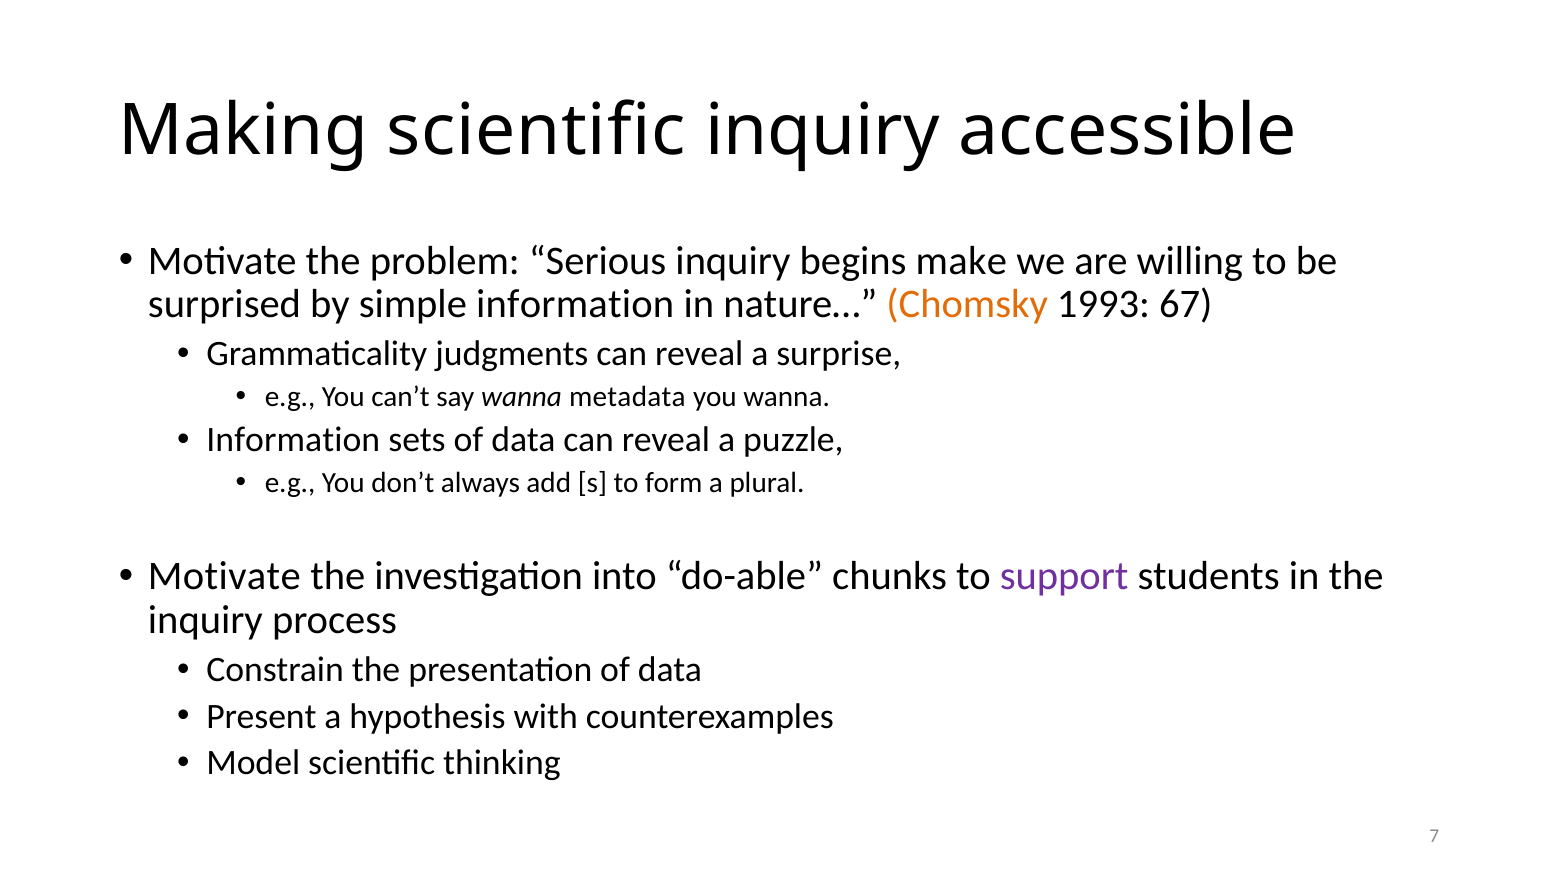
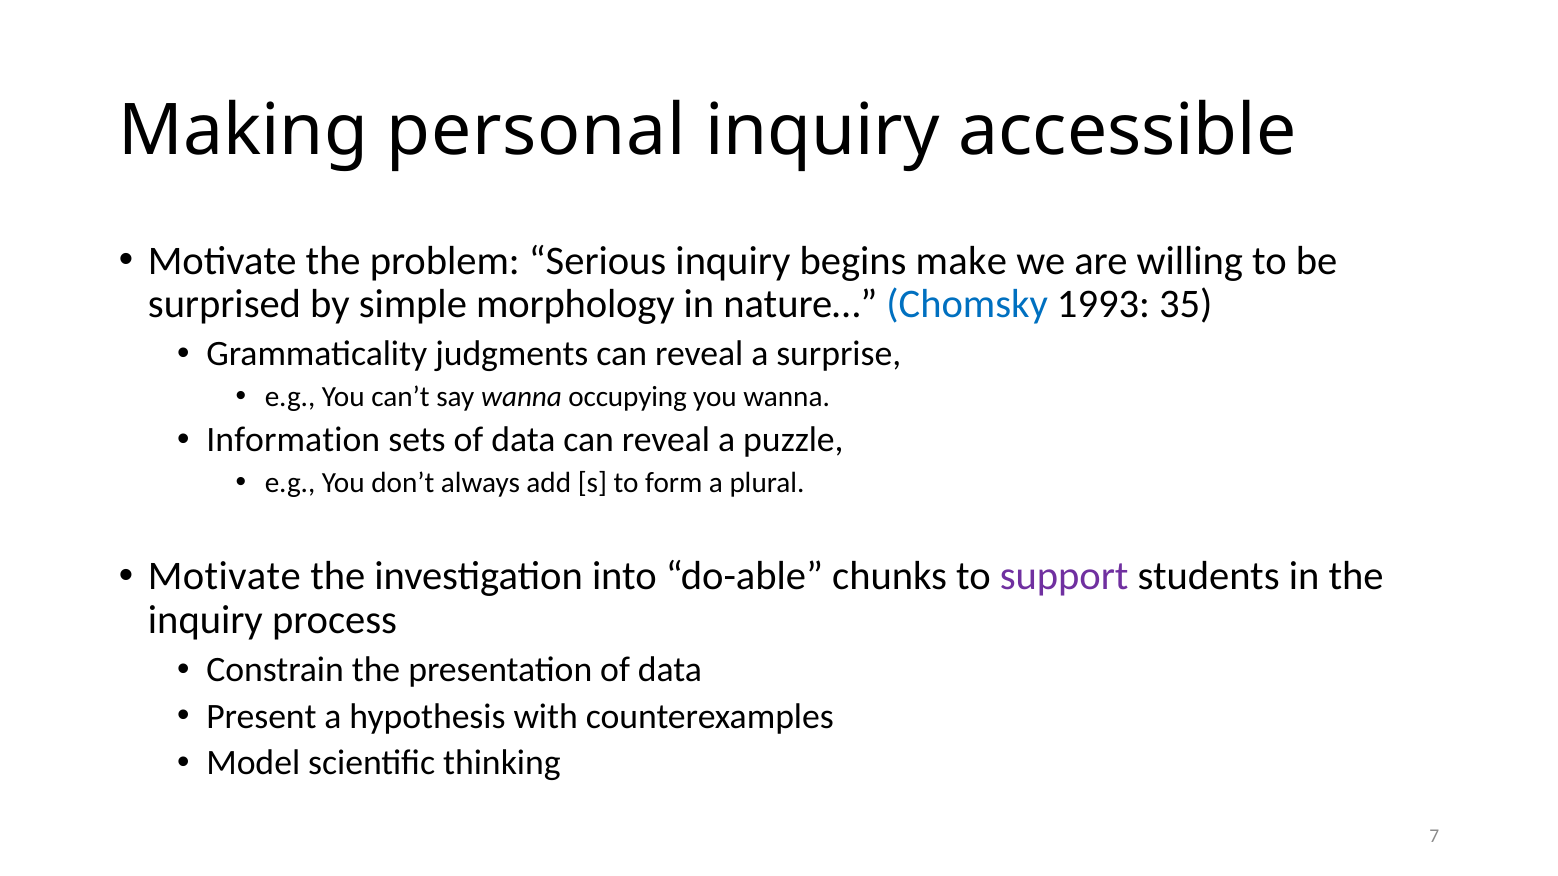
Making scientific: scientific -> personal (536, 131)
simple information: information -> morphology (575, 305)
Chomsky colour: orange -> blue (967, 305)
67: 67 -> 35 (1186, 305)
metadata: metadata -> occupying (628, 397)
